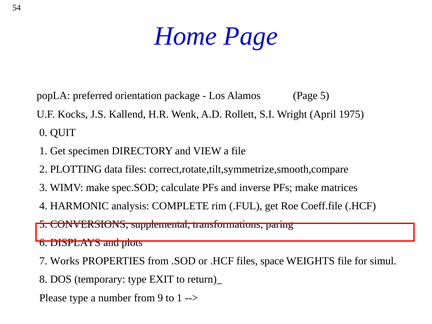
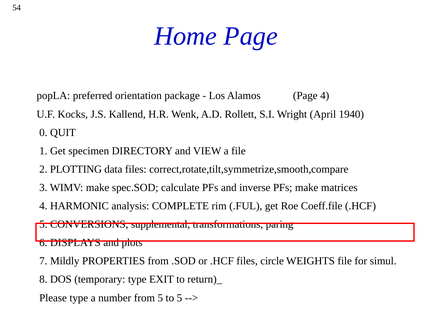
Page 5: 5 -> 4 (325, 96)
1975: 1975 -> 1940 (351, 114)
Works: Works -> Mildly (65, 261)
space: space -> circle (272, 261)
from 9: 9 -> 5 (160, 298)
to 1: 1 -> 5 (179, 298)
